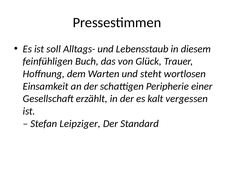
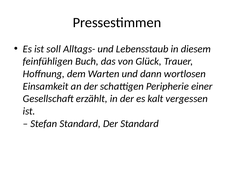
steht: steht -> dann (151, 74)
Stefan Leipziger: Leipziger -> Standard (80, 124)
